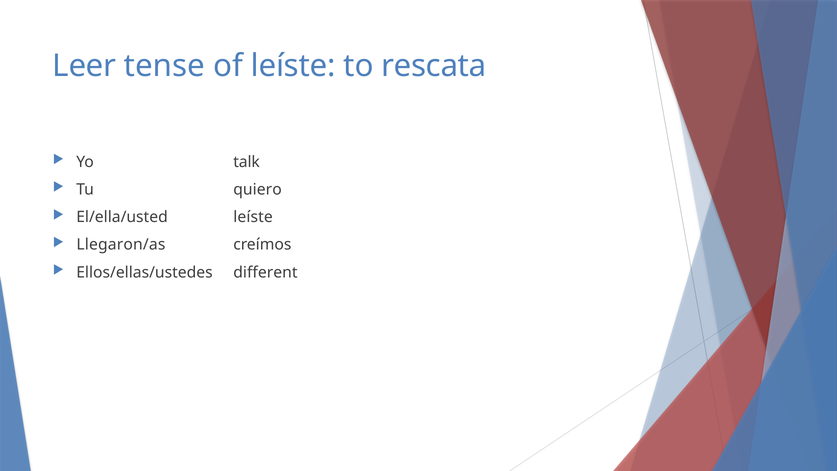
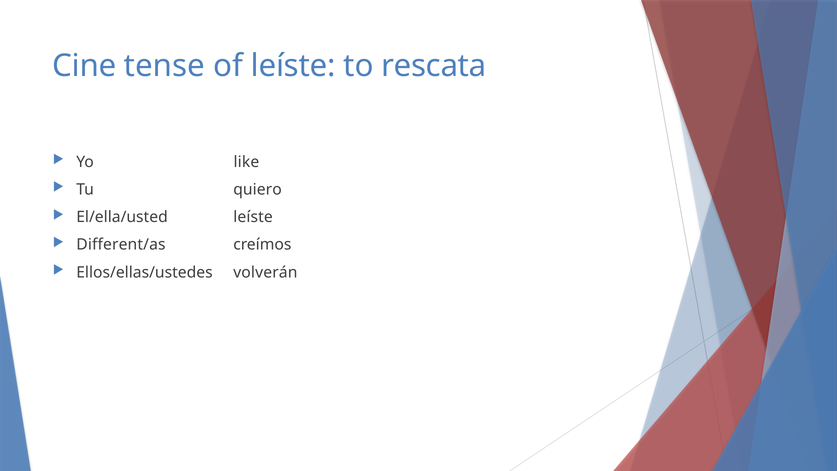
Leer: Leer -> Cine (84, 66)
talk: talk -> like (246, 162)
Llegaron/as: Llegaron/as -> Different/as (121, 245)
different: different -> volverán (265, 272)
